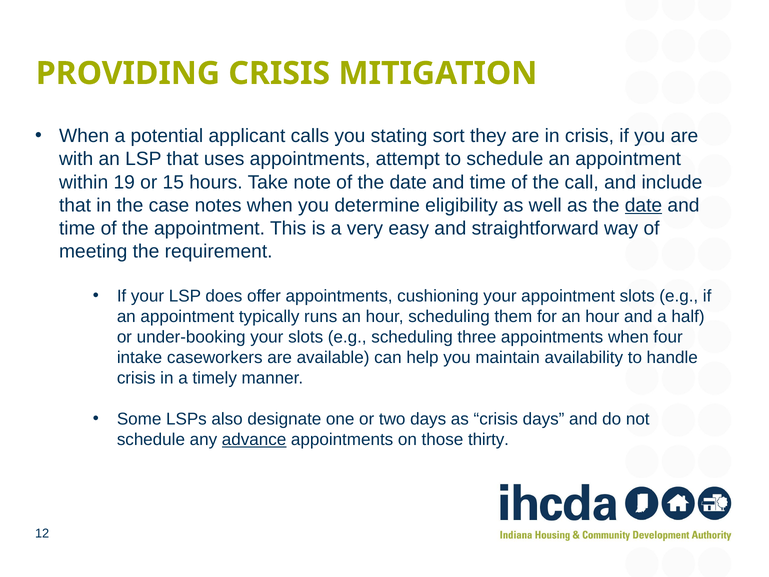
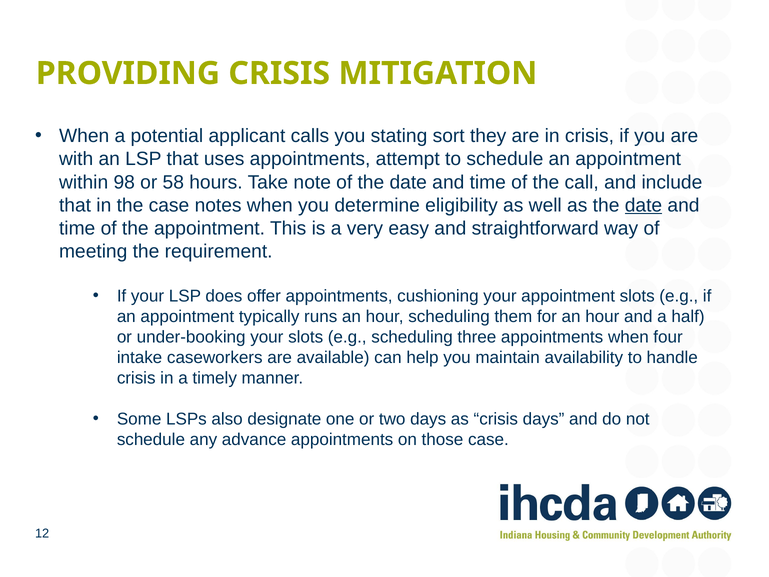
19: 19 -> 98 (124, 182)
15: 15 -> 58 (173, 182)
advance underline: present -> none (254, 439)
those thirty: thirty -> case (488, 439)
